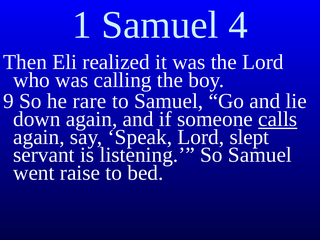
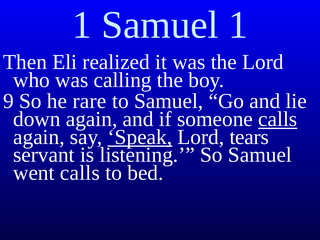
Samuel 4: 4 -> 1 (238, 25)
Speak underline: none -> present (140, 137)
slept: slept -> tears (249, 137)
went raise: raise -> calls (80, 173)
